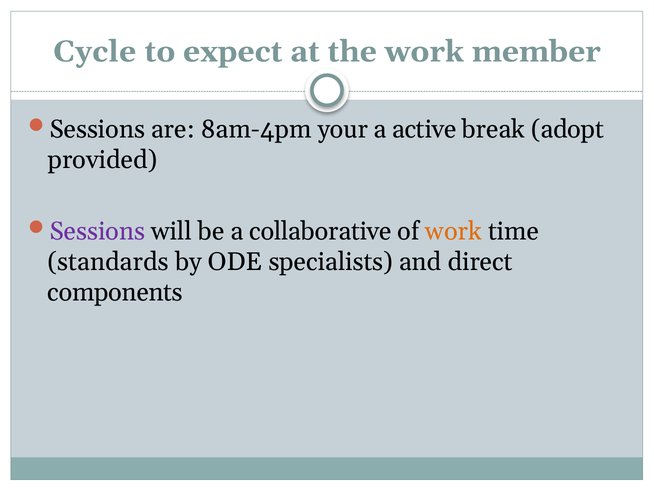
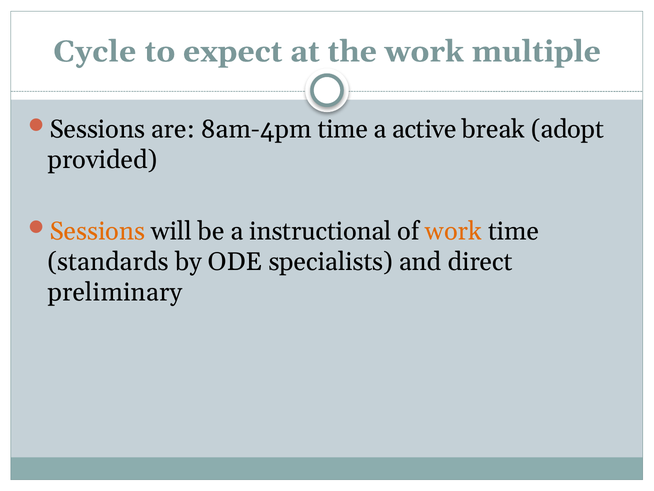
member: member -> multiple (536, 51)
8am-4pm your: your -> time (343, 129)
Sessions colour: purple -> orange (97, 231)
collaborative: collaborative -> instructional (320, 231)
components: components -> preliminary (115, 292)
